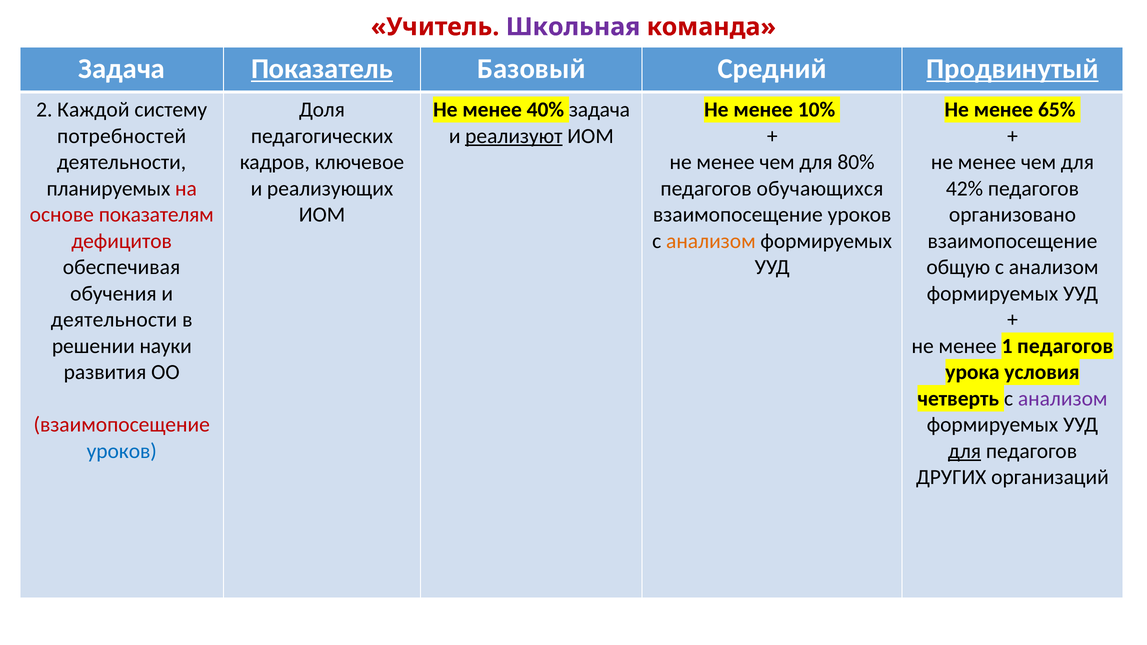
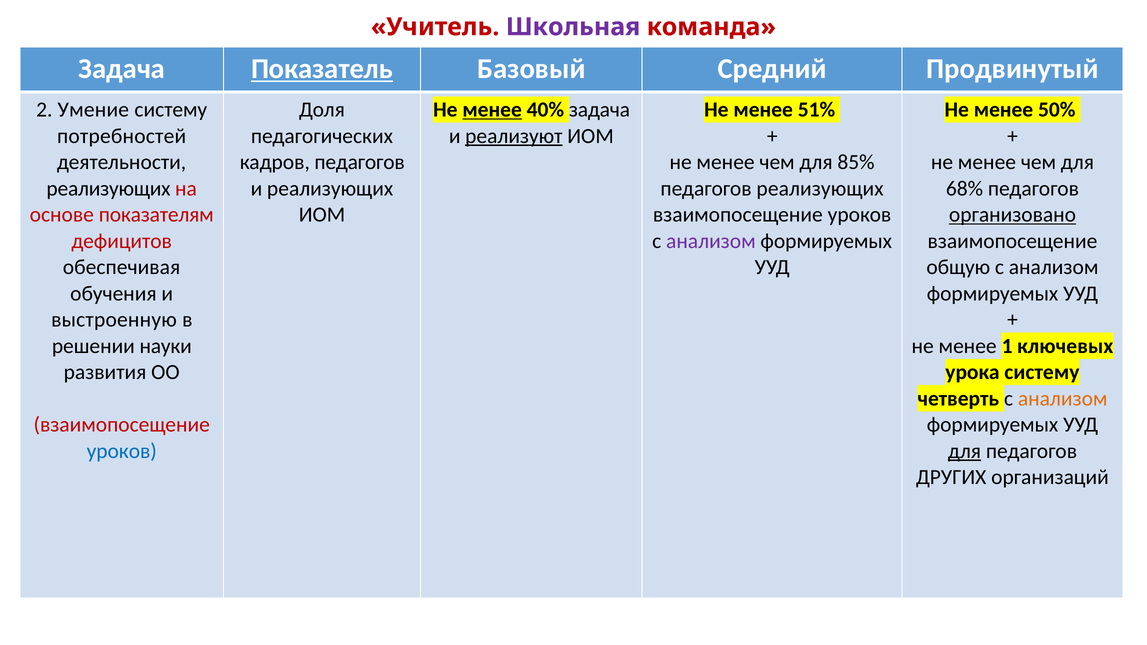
Продвинутый underline: present -> none (1013, 69)
Каждой: Каждой -> Умение (93, 110)
менее underline: none -> present (492, 110)
10%: 10% -> 51% (816, 110)
65%: 65% -> 50% (1057, 110)
кадров ключевое: ключевое -> педагогов (360, 162)
80%: 80% -> 85% (856, 162)
планируемых: планируемых -> реализующих (108, 189)
педагогов обучающихся: обучающихся -> реализующих (820, 189)
42%: 42% -> 68% (964, 189)
организовано underline: none -> present (1012, 215)
анализом colour: orange -> purple (711, 241)
деятельности: деятельности -> выстроенную (114, 320)
1 педагогов: педагогов -> ключевых (1065, 346)
урока условия: условия -> систему (1042, 372)
анализом colour: purple -> orange (1063, 399)
